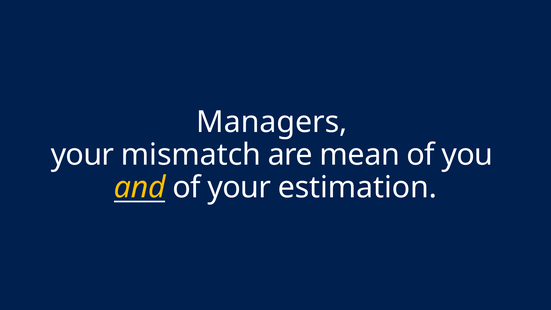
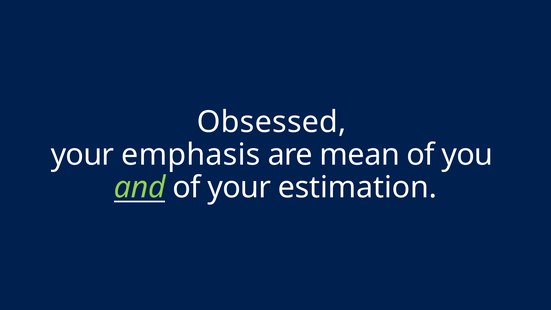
Managers: Managers -> Obsessed (272, 122)
mismatch: mismatch -> emphasis (191, 155)
and colour: yellow -> light green (140, 188)
